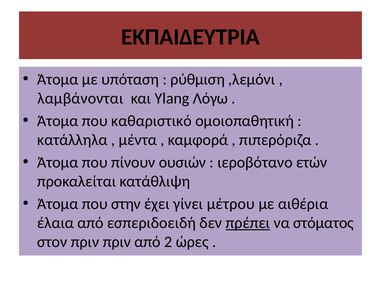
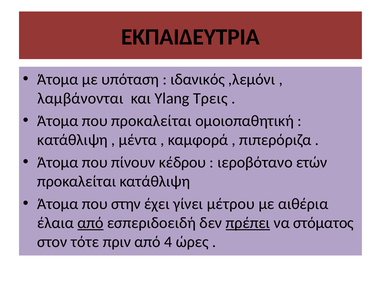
ρύθμιση: ρύθμιση -> ιδανικός (198, 79)
Λόγω: Λόγω -> Τρεις (210, 98)
που καθαριστικό: καθαριστικό -> προκαλείται (151, 121)
κατάλληλα: κατάλληλα -> κατάθλιψη (72, 140)
ουσιών: ουσιών -> κέδρου (182, 162)
από underline: none -> present (91, 223)
στον πριν: πριν -> τότε (85, 242)
2: 2 -> 4 (168, 242)
